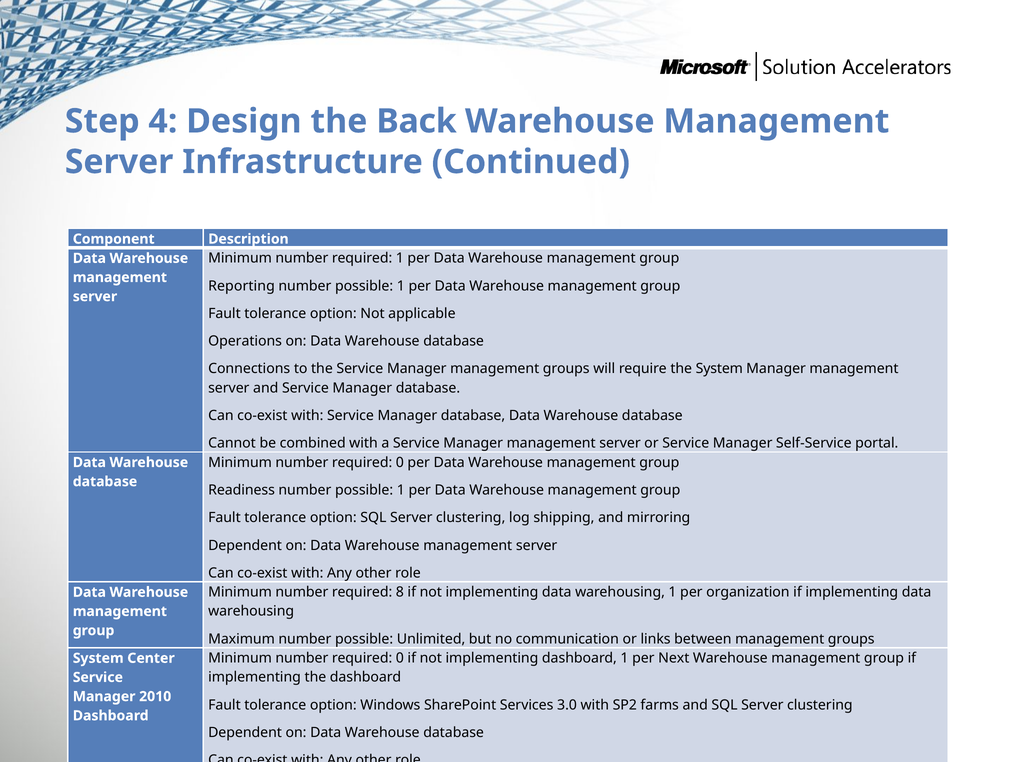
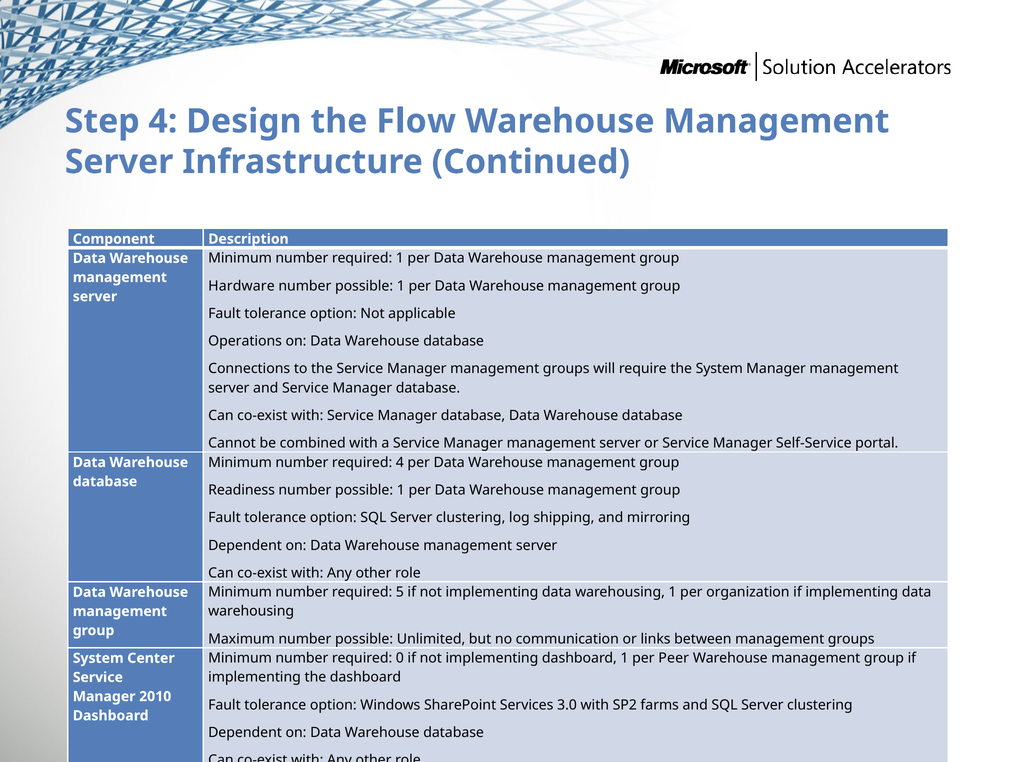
Back: Back -> Flow (416, 121)
Reporting: Reporting -> Hardware (241, 286)
0: 0 -> 4 (400, 462)
8: 8 -> 5 (400, 592)
Next: Next -> Peer (674, 658)
